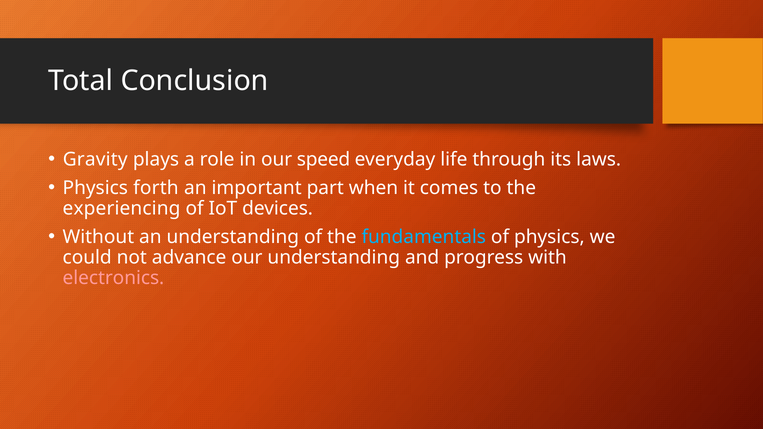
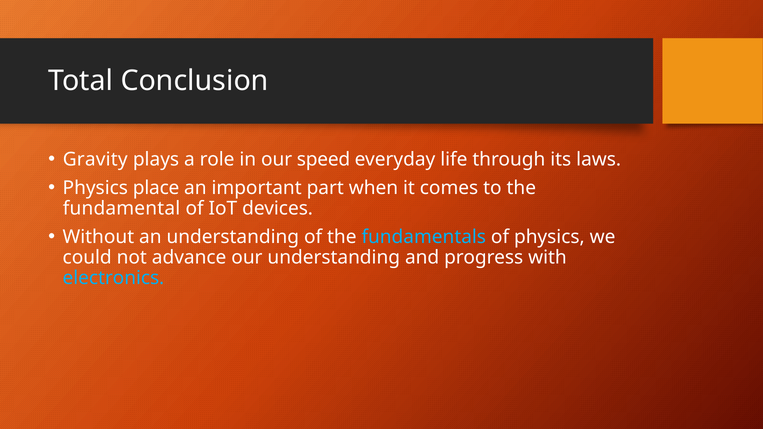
forth: forth -> place (156, 188)
experiencing: experiencing -> fundamental (121, 208)
electronics colour: pink -> light blue (113, 278)
